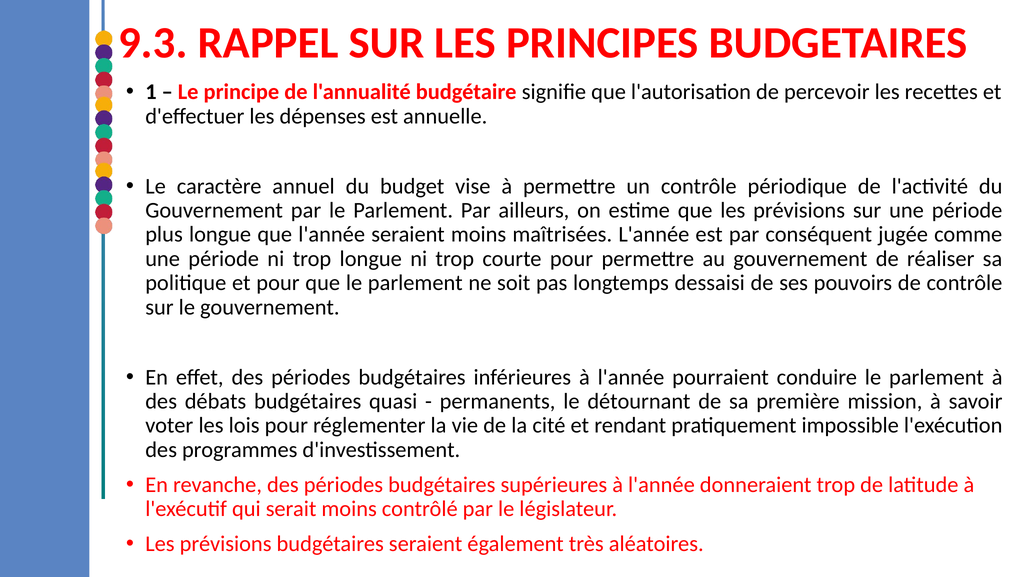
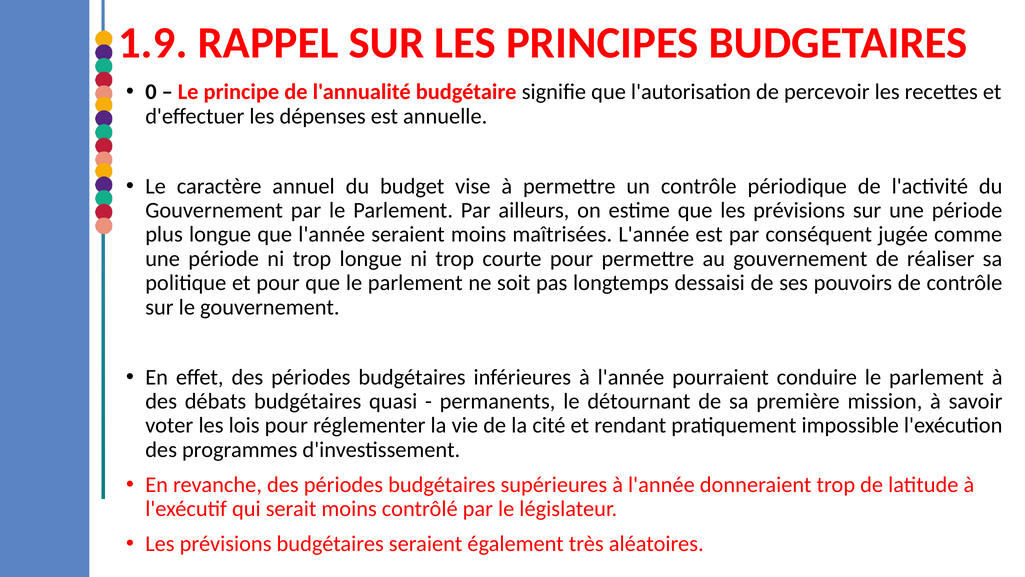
9.3: 9.3 -> 1.9 (153, 43)
1: 1 -> 0 (151, 92)
